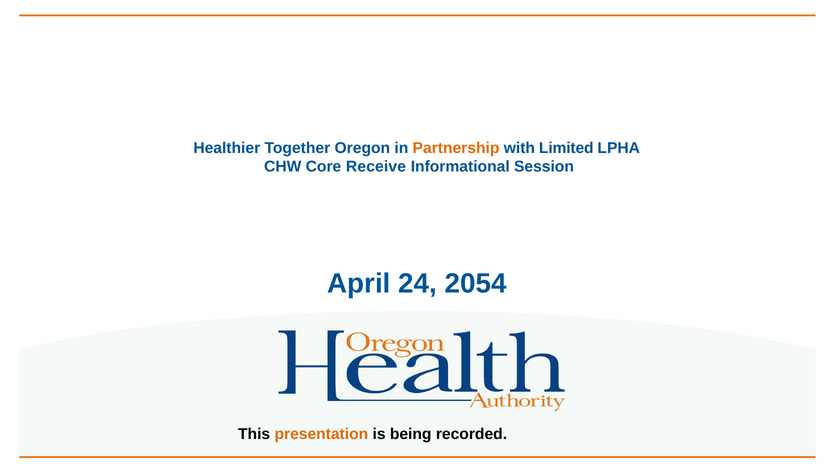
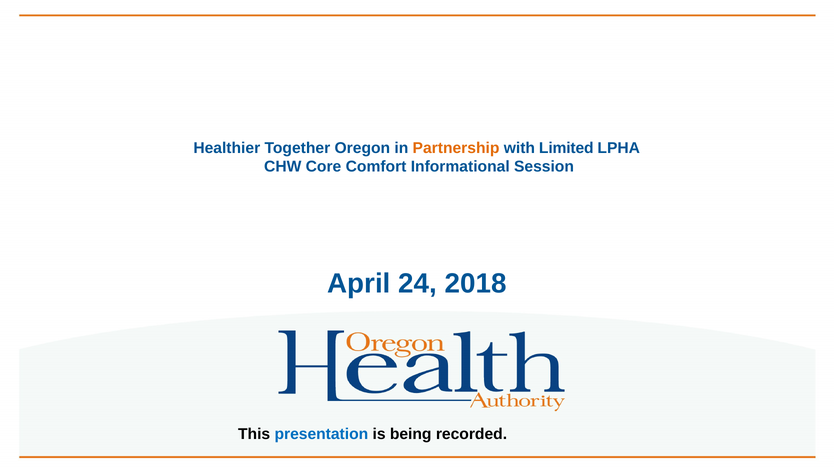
Receive: Receive -> Comfort (376, 167)
2054: 2054 -> 2018 (476, 284)
presentation colour: orange -> blue (321, 434)
